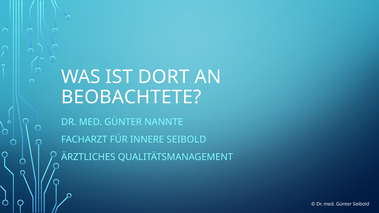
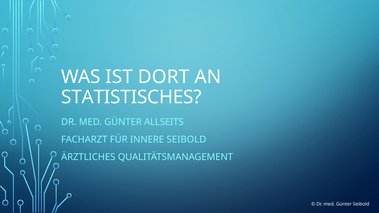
BEOBACHTETE: BEOBACHTETE -> STATISTISCHES (131, 97)
NANNTE: NANNTE -> ALLSEITS (164, 122)
